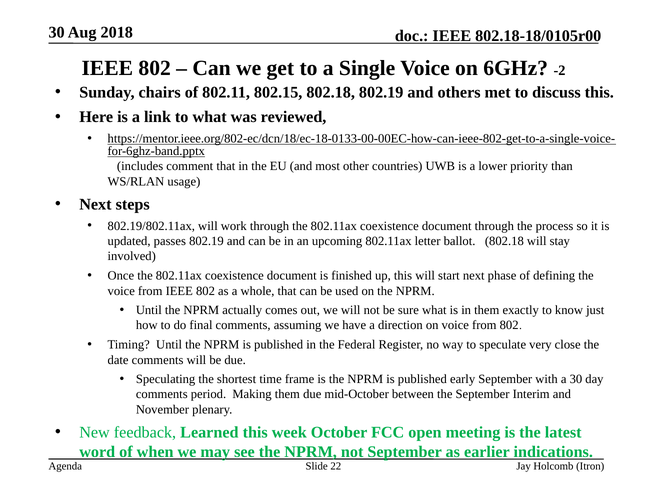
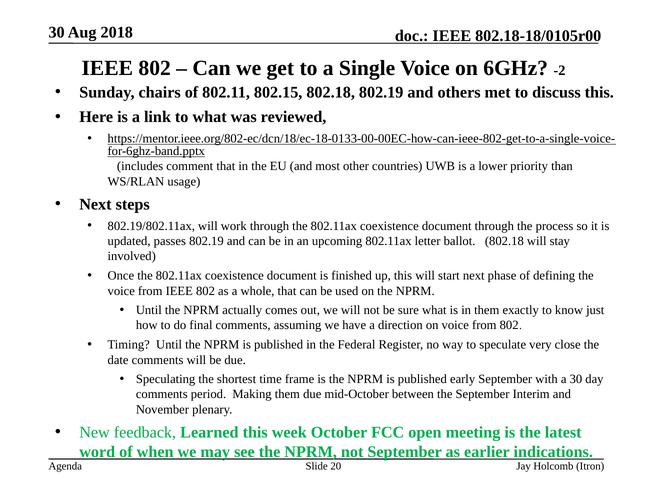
22: 22 -> 20 (336, 465)
